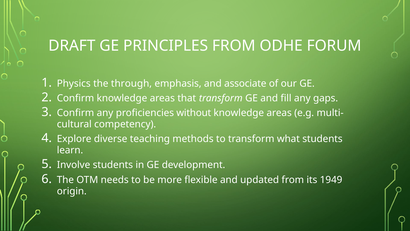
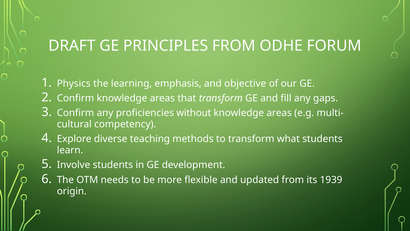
through: through -> learning (131, 83)
associate: associate -> objective (245, 83)
1949: 1949 -> 1939 (331, 180)
